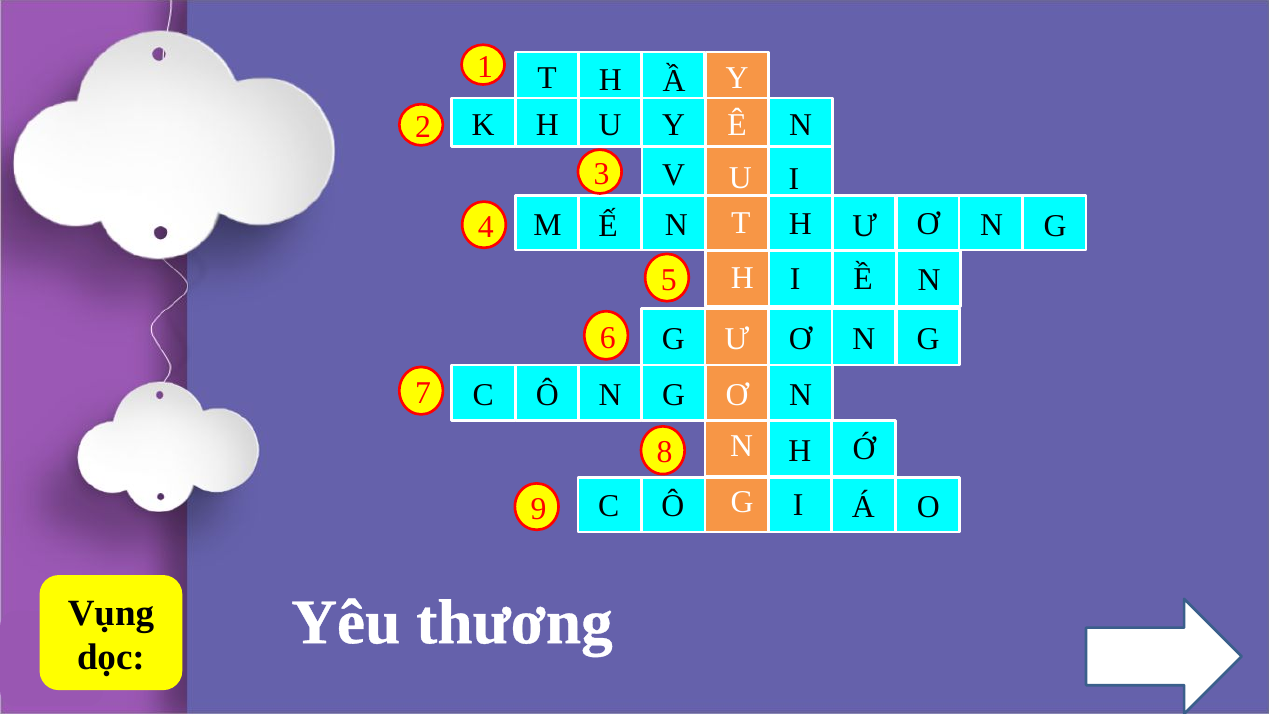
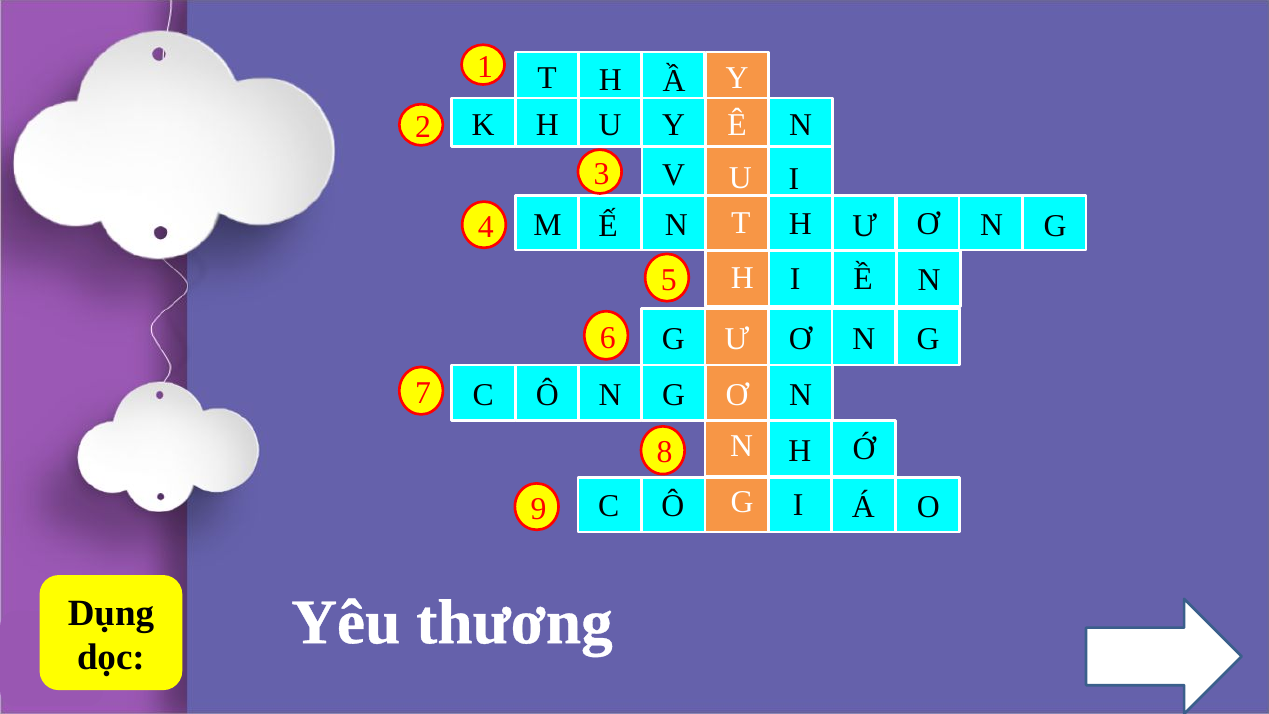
Vụng: Vụng -> Dụng (111, 613)
